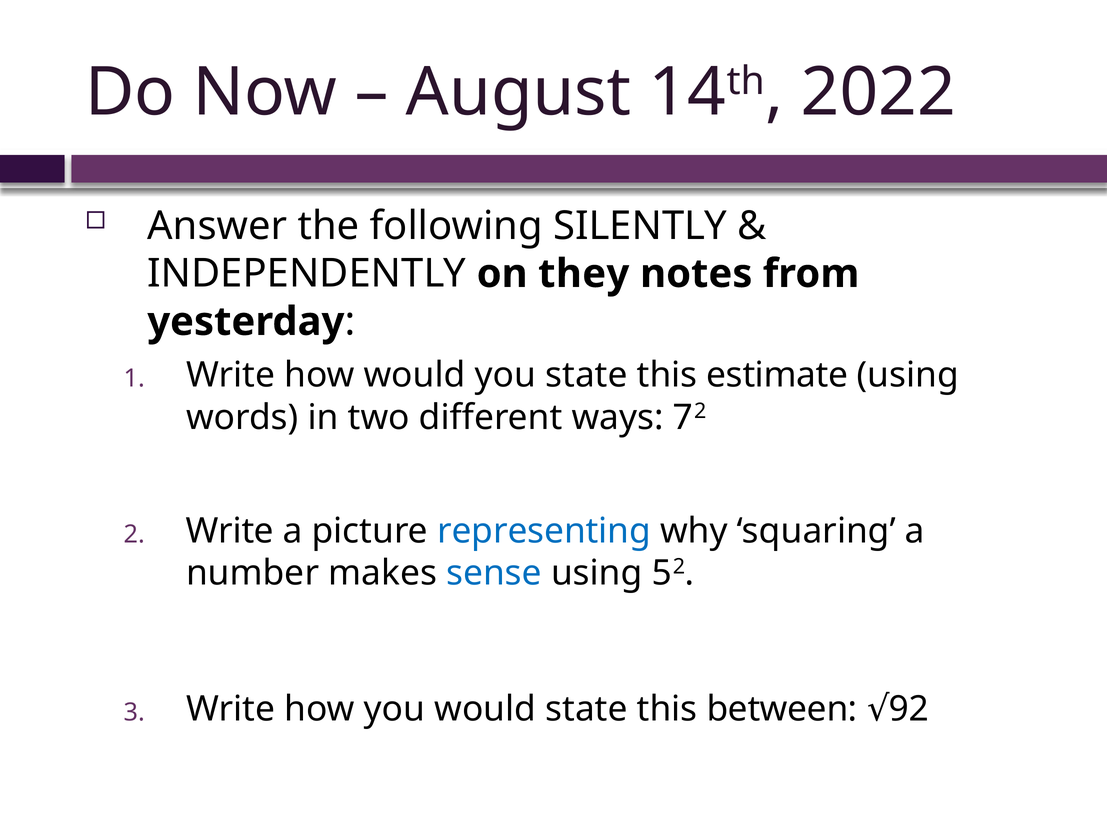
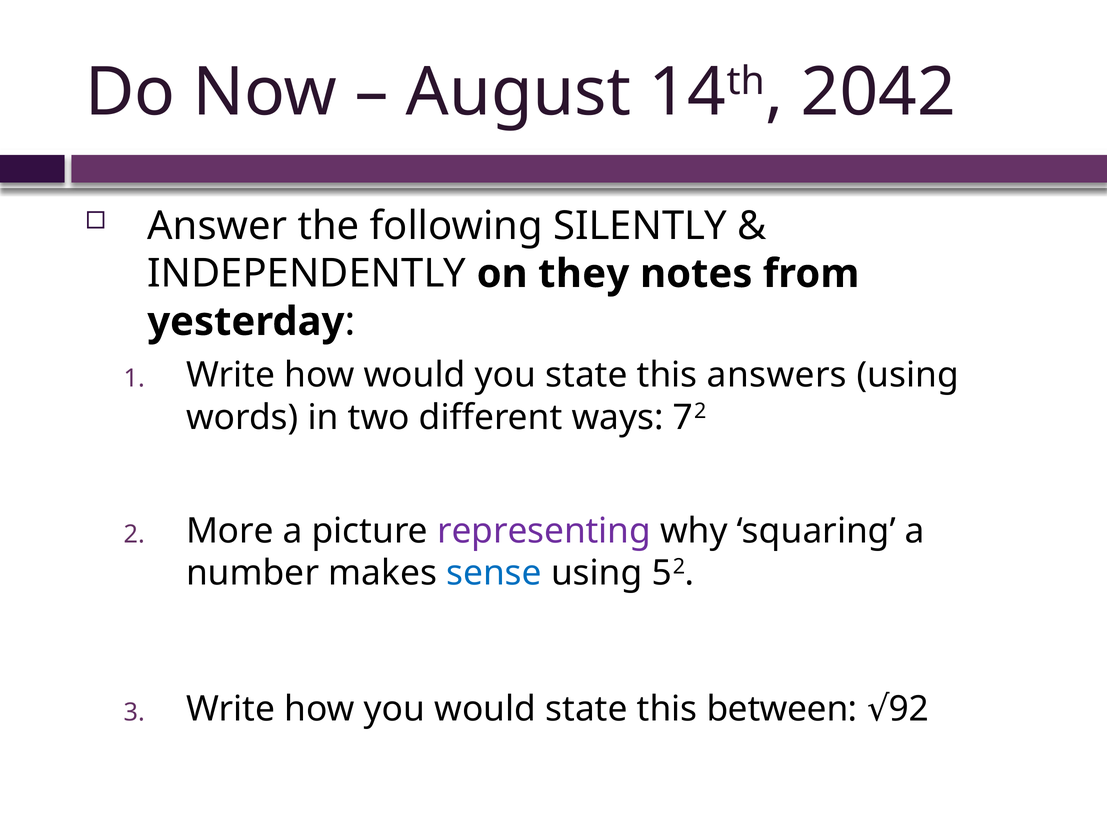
2022: 2022 -> 2042 (878, 92)
estimate: estimate -> answers (777, 375)
Write: Write -> More (230, 531)
representing colour: blue -> purple (544, 531)
